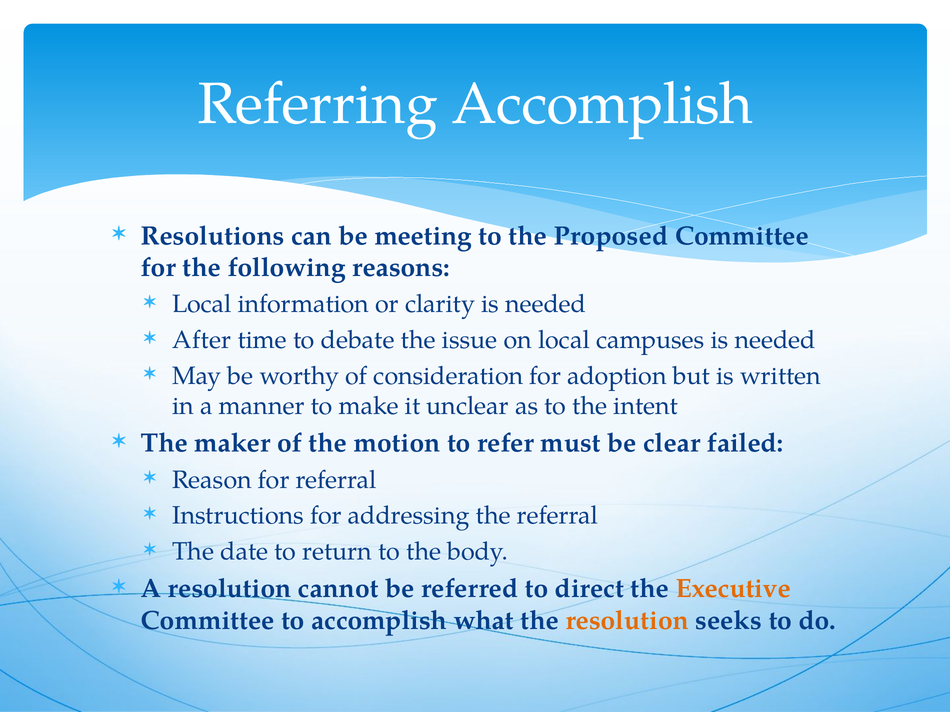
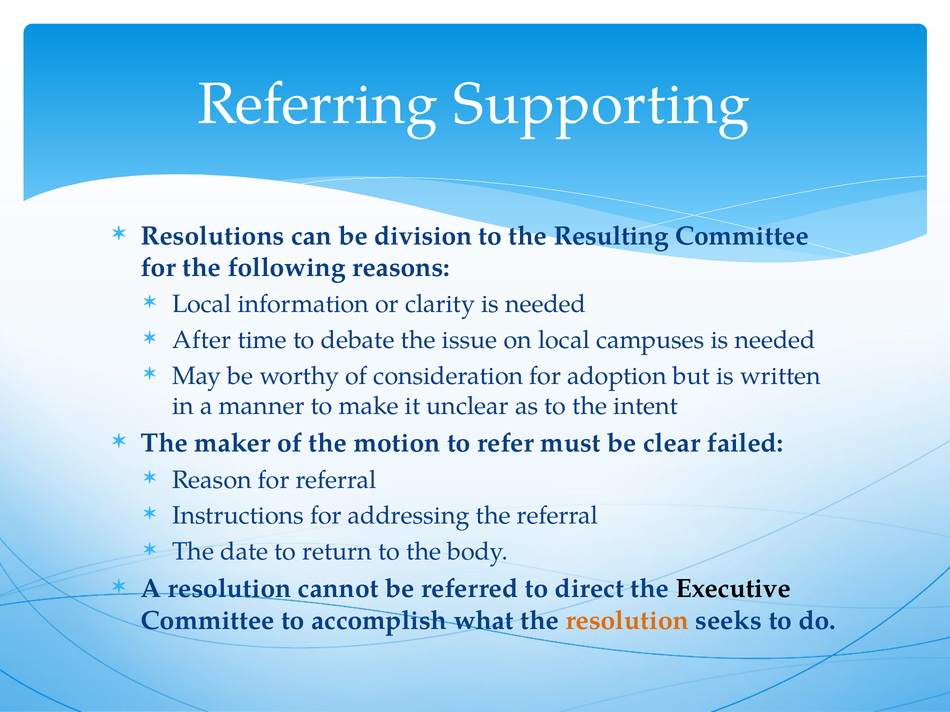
Referring Accomplish: Accomplish -> Supporting (602, 104)
meeting: meeting -> division (423, 236)
Proposed: Proposed -> Resulting (611, 236)
Executive colour: orange -> black (733, 589)
